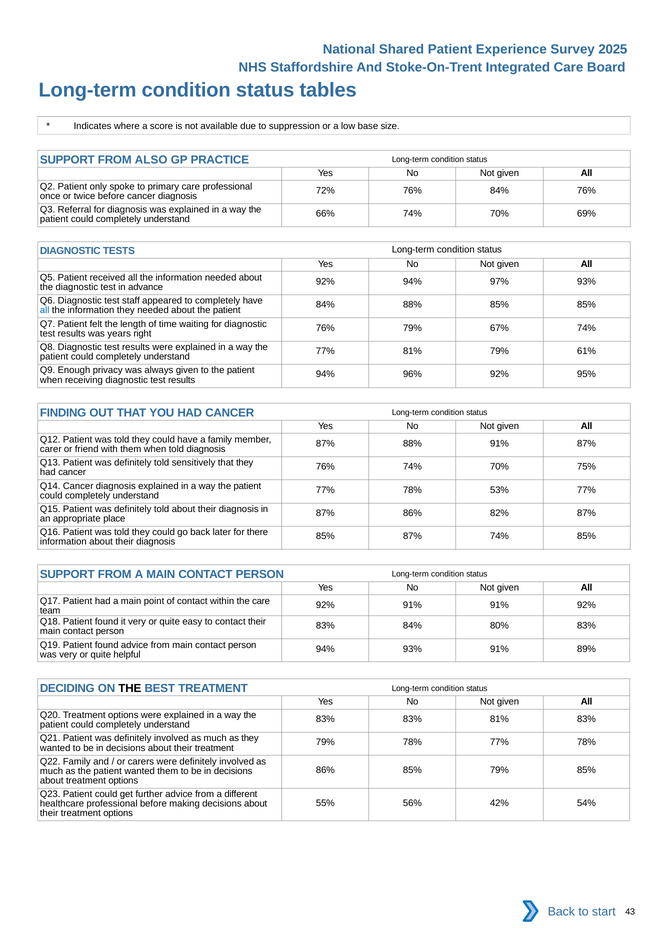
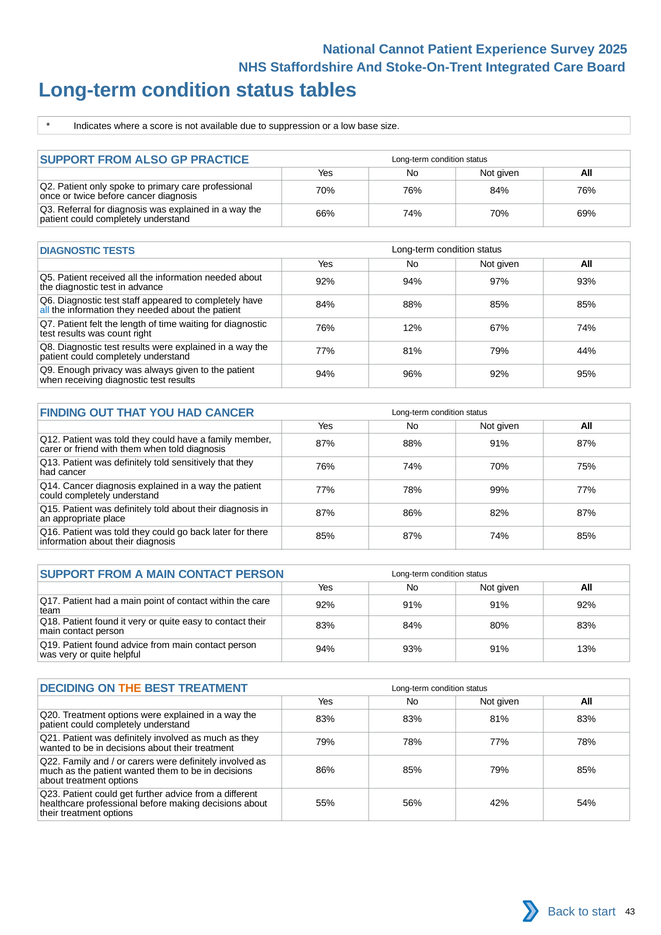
Shared: Shared -> Cannot (402, 49)
72%: 72% -> 70% (325, 191)
76% 79%: 79% -> 12% (412, 328)
years: years -> count (119, 334)
61%: 61% -> 44% (586, 351)
53%: 53% -> 99% (499, 490)
89%: 89% -> 13% (586, 649)
THE colour: black -> orange (130, 689)
